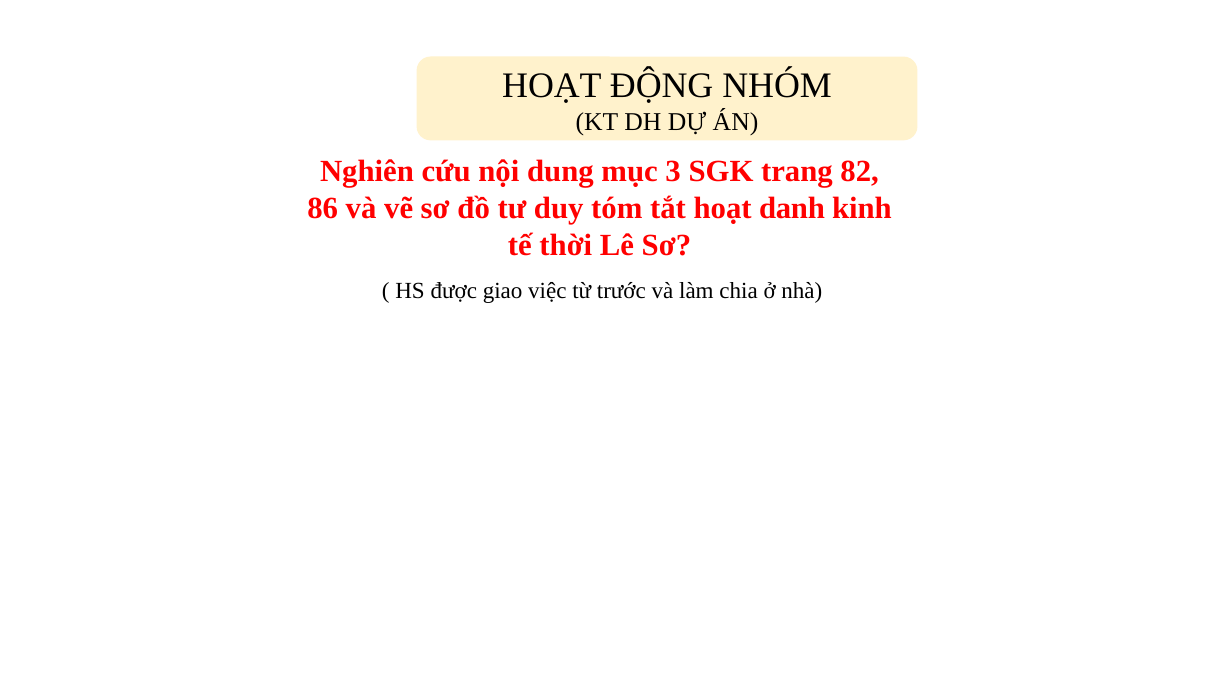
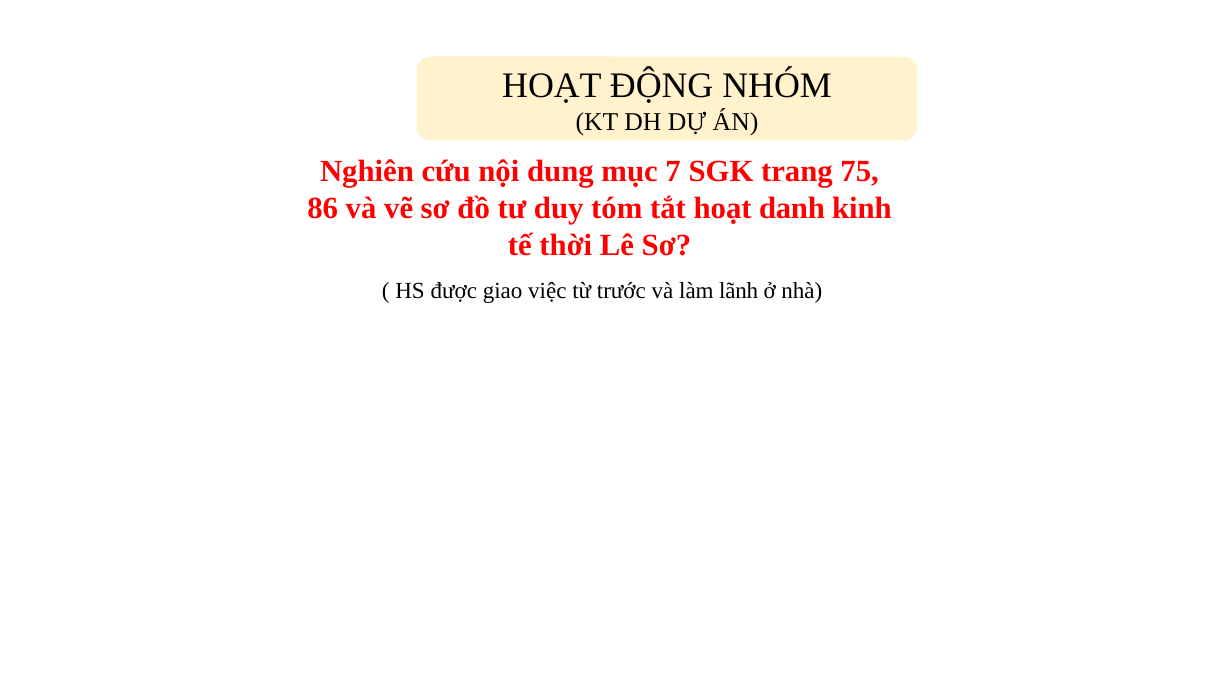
3: 3 -> 7 (673, 171)
82: 82 -> 75 (860, 171)
chia: chia -> lãnh (739, 291)
